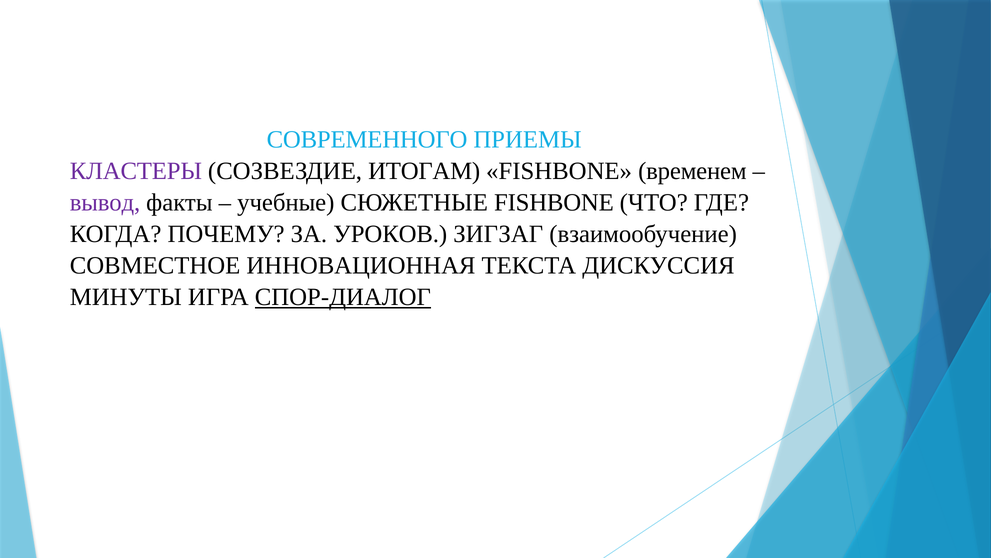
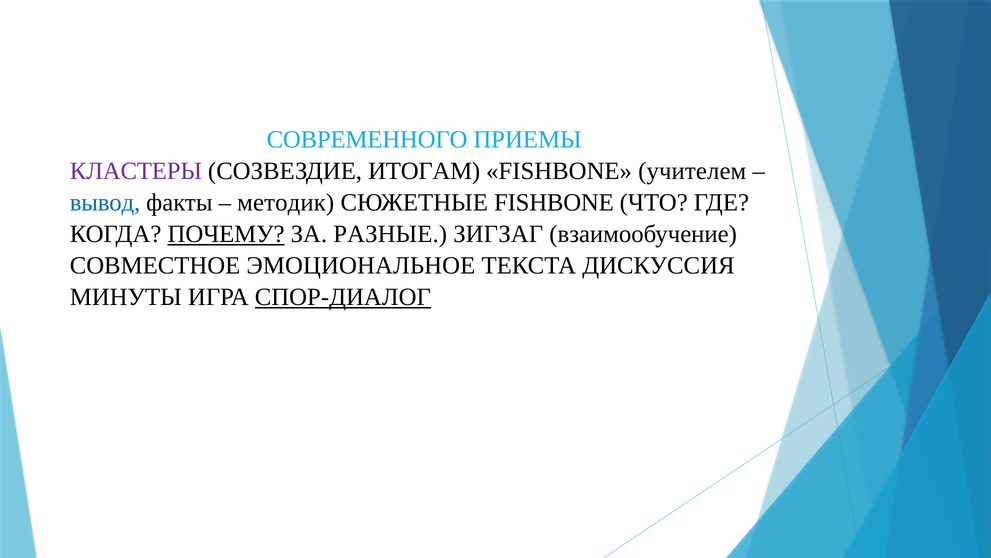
временем: временем -> учителем (692, 171)
вывод colour: purple -> blue (105, 202)
учебные: учебные -> методик (286, 202)
ПОЧЕМУ underline: none -> present (226, 234)
УРОКОВ: УРОКОВ -> РАЗНЫЕ (390, 234)
ИННОВАЦИОННАЯ: ИННОВАЦИОННАЯ -> ЭМОЦИОНАЛЬНОЕ (361, 265)
